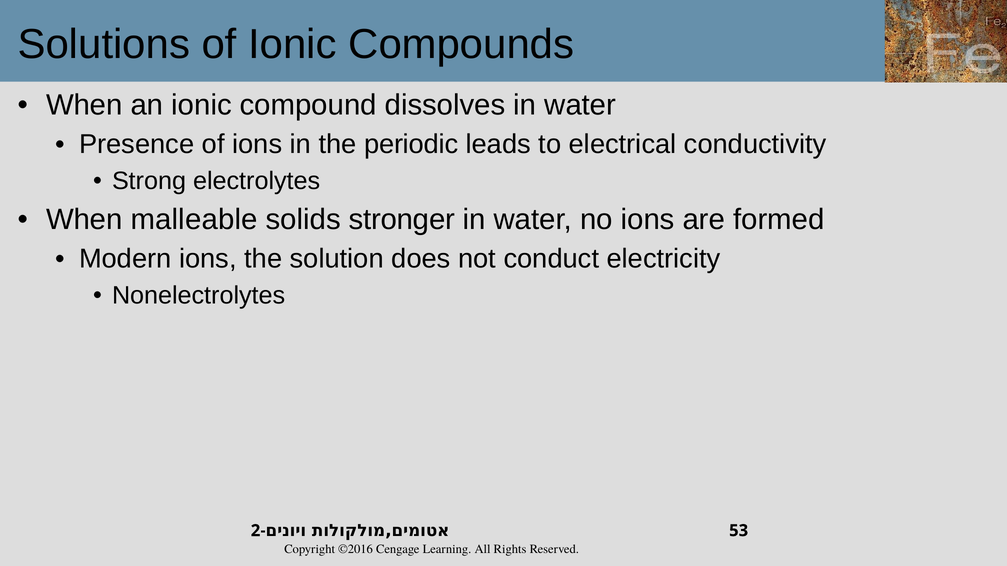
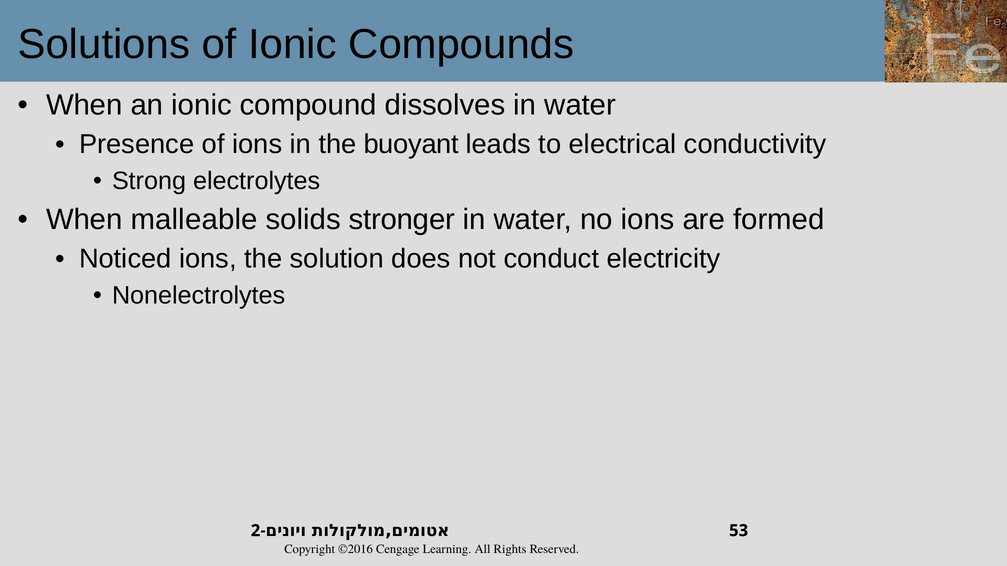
periodic: periodic -> buoyant (411, 145)
Modern: Modern -> Noticed (125, 259)
